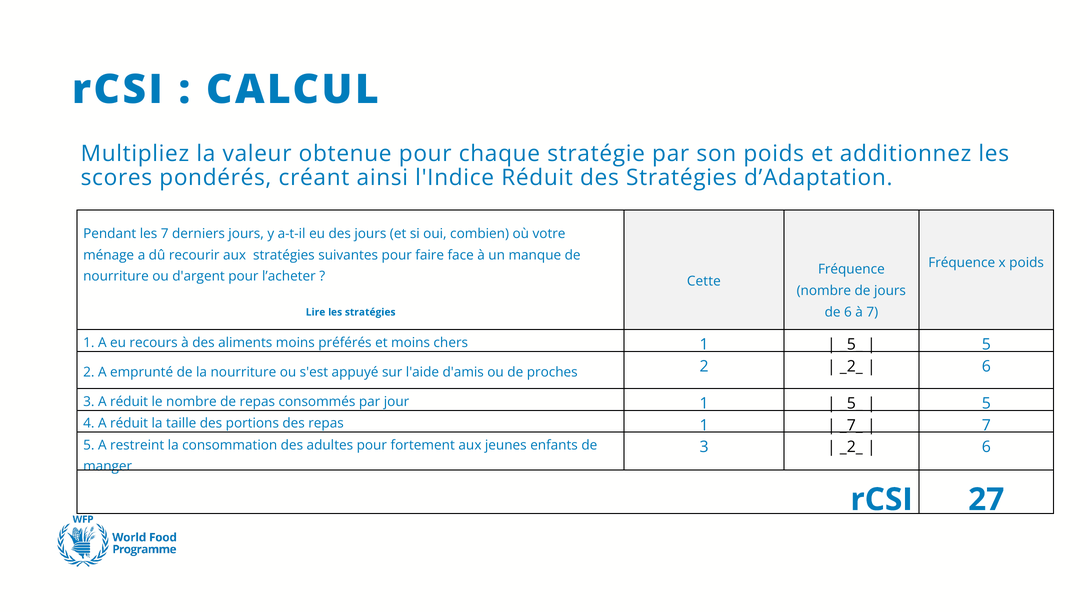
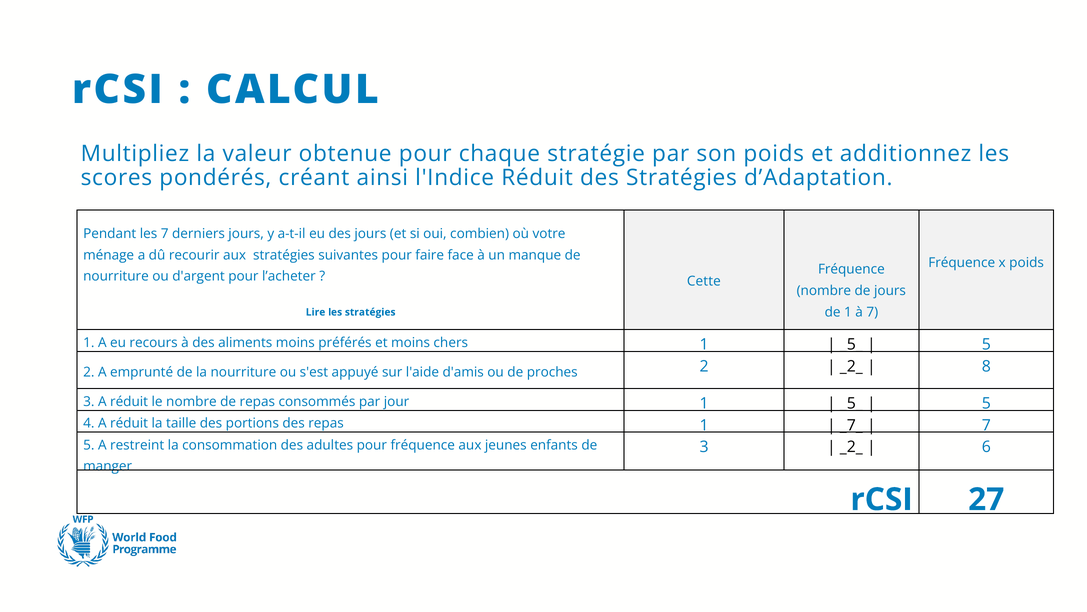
de 6: 6 -> 1 (848, 312)
6: 6 -> 8 (986, 366)
pour fortement: fortement -> fréquence (423, 445)
